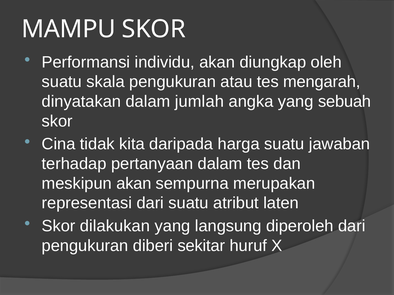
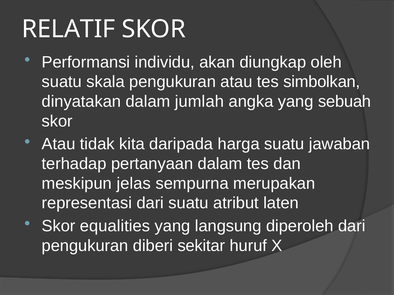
MAMPU: MAMPU -> RELATIF (68, 29)
mengarah: mengarah -> simbolkan (322, 82)
Cina: Cina -> Atau (59, 144)
meskipun akan: akan -> jelas (134, 184)
dilakukan: dilakukan -> equalities (115, 226)
